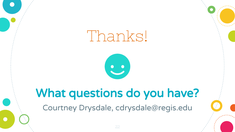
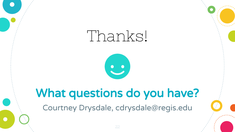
Thanks colour: orange -> black (117, 36)
